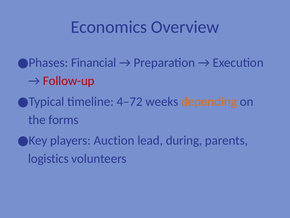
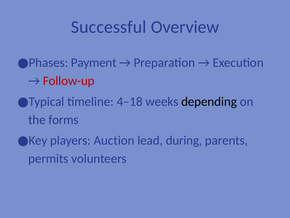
Economics: Economics -> Successful (109, 27)
Financial: Financial -> Payment (94, 63)
4–72: 4–72 -> 4–18 (130, 101)
depending colour: orange -> black (209, 101)
logistics: logistics -> permits (48, 158)
